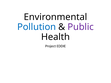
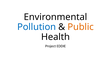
Public colour: purple -> orange (81, 27)
